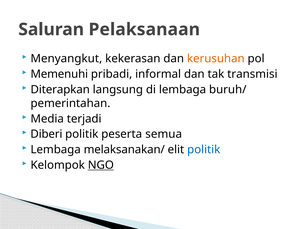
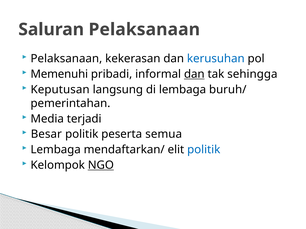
Menyangkut: Menyangkut -> Pelaksanaan (66, 59)
kerusuhan colour: orange -> blue (216, 59)
dan underline: none -> present (194, 74)
transmisi: transmisi -> sehingga (252, 74)
Diterapkan: Diterapkan -> Keputusan (60, 90)
Diberi: Diberi -> Besar (46, 134)
melaksanakan/: melaksanakan/ -> mendaftarkan/ (124, 150)
